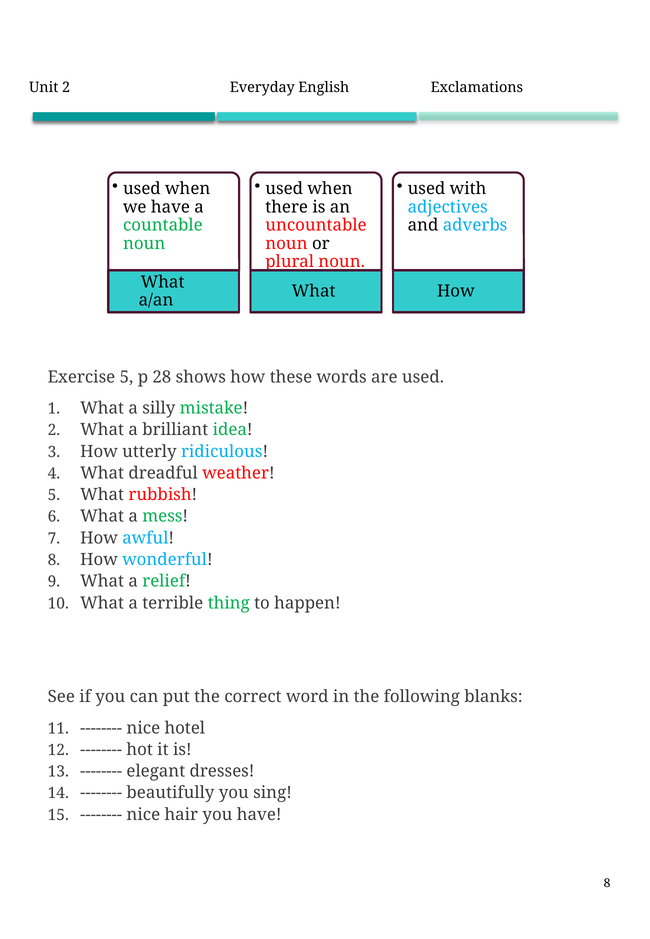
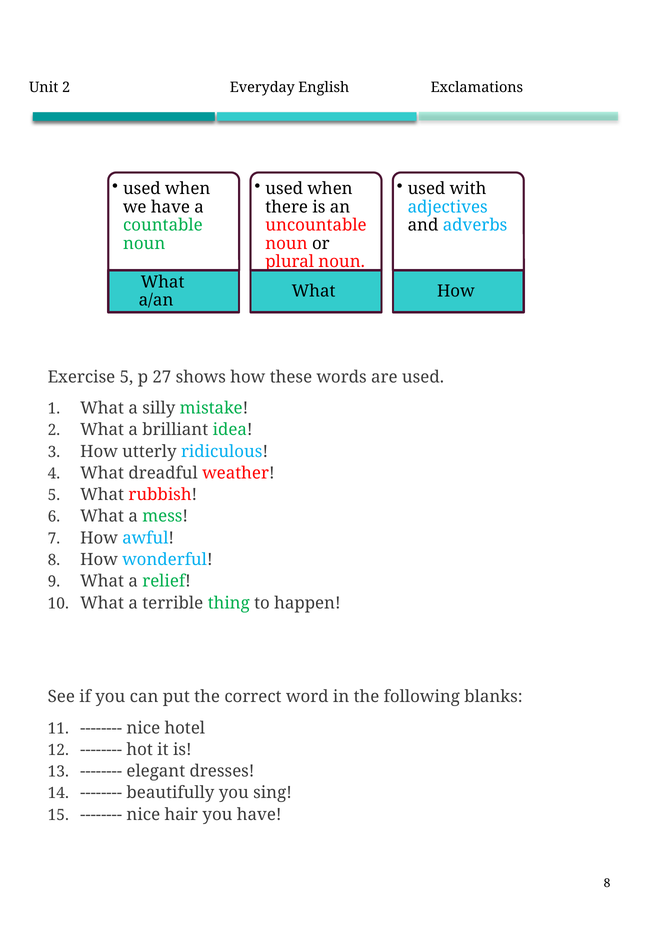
28: 28 -> 27 (162, 377)
